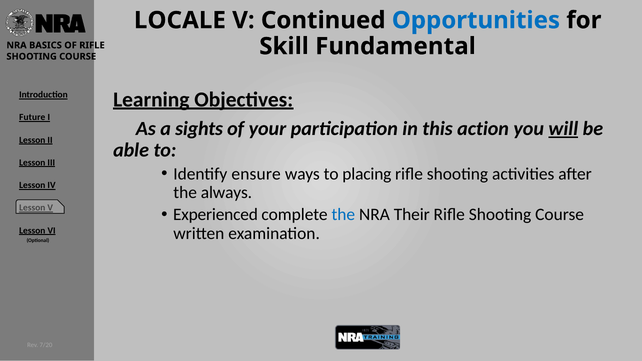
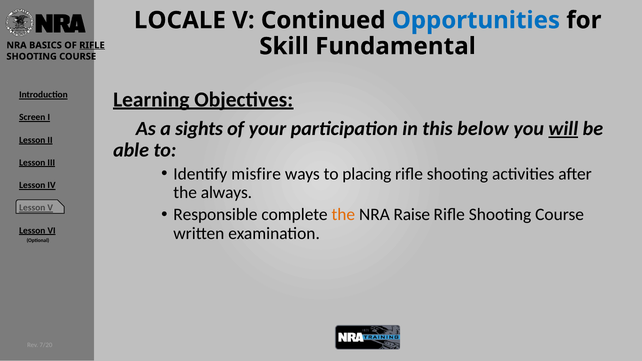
RIFLE underline: none -> present (92, 45)
Future: Future -> Screen (32, 117)
action: action -> below (483, 129)
ensure: ensure -> misfire (256, 174)
Experienced: Experienced -> Responsible (215, 215)
the colour: blue -> orange (343, 215)
Their: Their -> Raise (412, 215)
